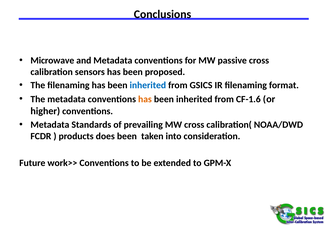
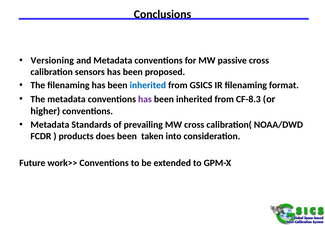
Microwave: Microwave -> Versioning (52, 60)
has colour: orange -> purple (145, 99)
CF-1.6: CF-1.6 -> CF-8.3 (248, 99)
